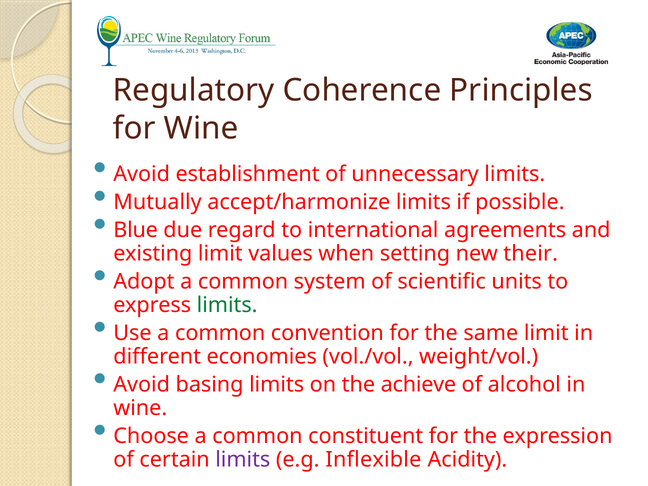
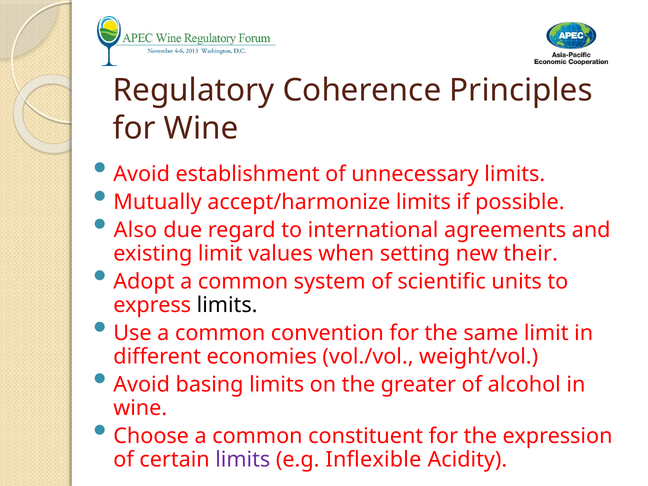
Blue: Blue -> Also (135, 230)
limits colour: green -> black (227, 305)
achieve: achieve -> greater (418, 385)
